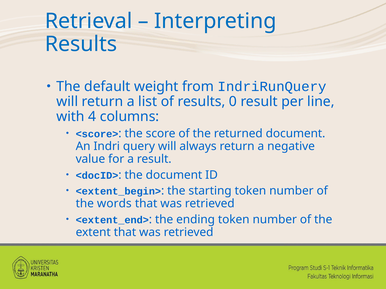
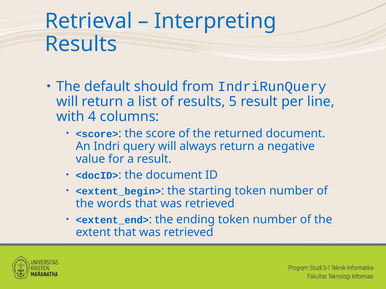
weight: weight -> should (156, 87)
0: 0 -> 5 (233, 102)
